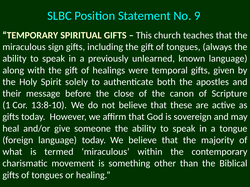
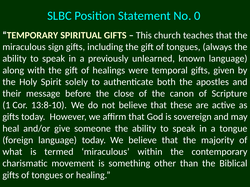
9: 9 -> 0 (197, 16)
